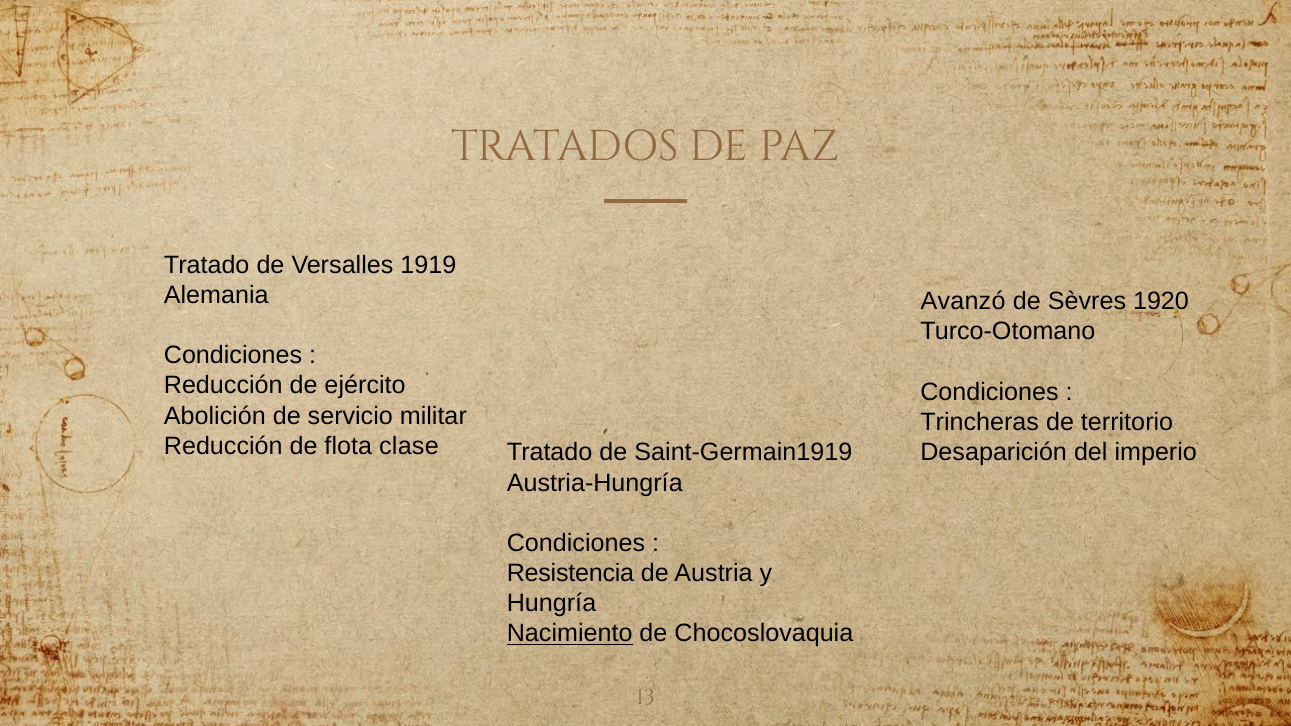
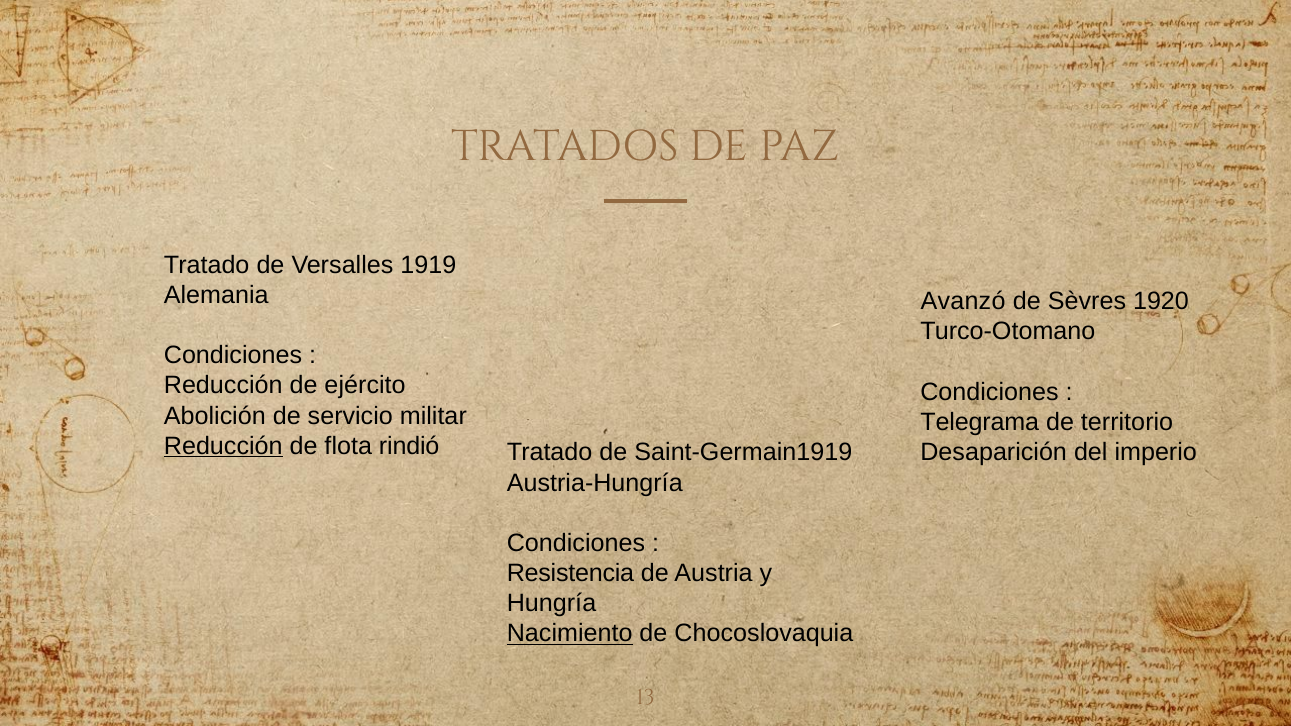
Trincheras: Trincheras -> Telegrama (980, 422)
Reducción underline: none -> present (223, 446)
clase: clase -> rindió (409, 446)
